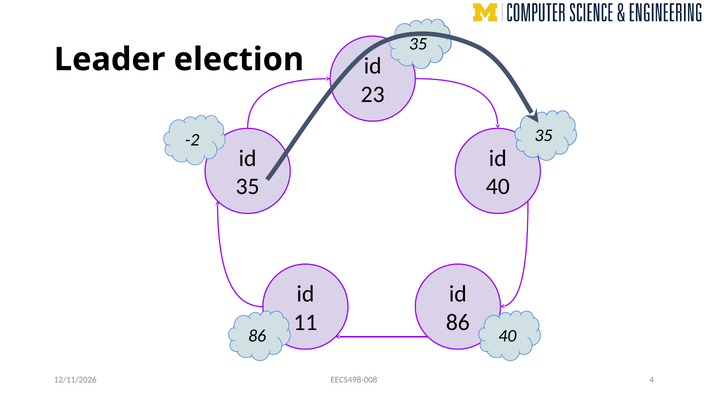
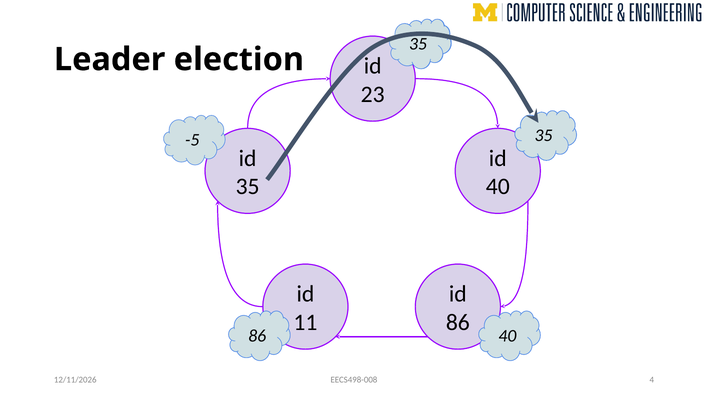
-2: -2 -> -5 (192, 140)
